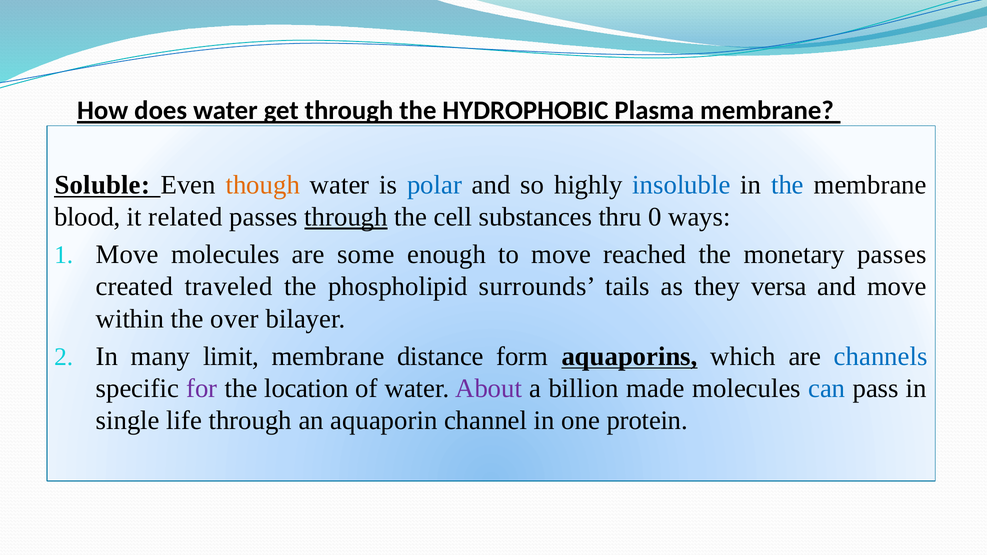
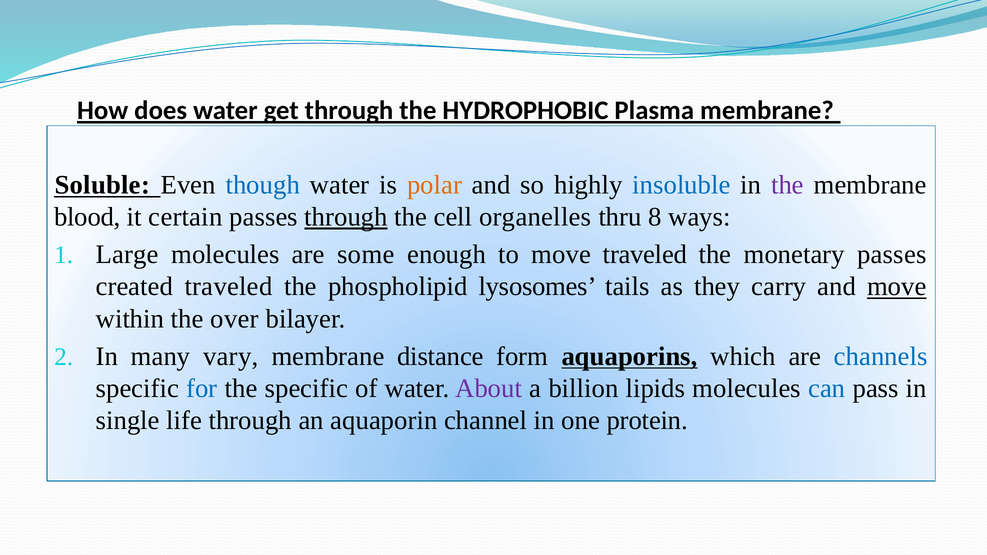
though colour: orange -> blue (263, 185)
polar colour: blue -> orange (434, 185)
the colour: blue -> purple (787, 185)
related: related -> certain (185, 217)
substances: substances -> organelles (535, 217)
0: 0 -> 8 (655, 217)
Move: Move -> Large (127, 255)
move reached: reached -> traveled (645, 255)
surrounds: surrounds -> lysosomes (538, 287)
versa: versa -> carry (779, 287)
move underline: none -> present (897, 287)
limit: limit -> vary (231, 356)
for colour: purple -> blue (202, 388)
the location: location -> specific (306, 388)
made: made -> lipids (655, 388)
